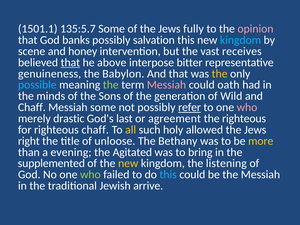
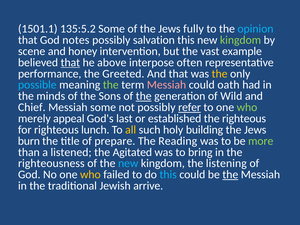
135:5.7: 135:5.7 -> 135:5.2 (78, 29)
opinion colour: pink -> light blue (255, 29)
banks: banks -> notes (76, 40)
kingdom colour: light blue -> light green (240, 40)
receives: receives -> example (242, 51)
bitter: bitter -> often (190, 62)
genuineness: genuineness -> performance (50, 74)
Babylon: Babylon -> Greeted (123, 74)
the underline: none -> present (144, 96)
Chaff: Chaff -> Chief (32, 107)
who colour: pink -> light green (247, 107)
drastic: drastic -> appeal (69, 119)
agreement: agreement -> established (175, 119)
righteous chaff: chaff -> lunch (95, 130)
allowed: allowed -> building (205, 130)
right: right -> burn (29, 141)
unloose: unloose -> prepare (115, 141)
Bethany: Bethany -> Reading (178, 141)
more colour: yellow -> light green (261, 141)
evening: evening -> listened (71, 152)
supplemented: supplemented -> righteousness (51, 163)
new colour: yellow -> light blue (128, 163)
who colour: light green -> yellow (90, 175)
the underline: none -> present (230, 175)
